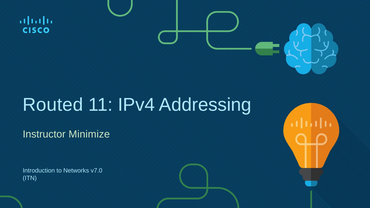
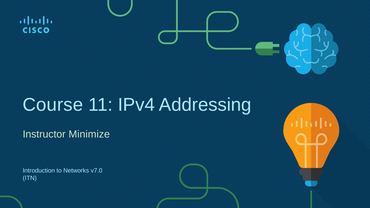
Routed: Routed -> Course (53, 105)
